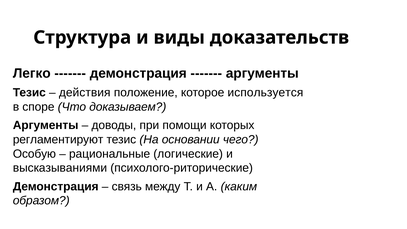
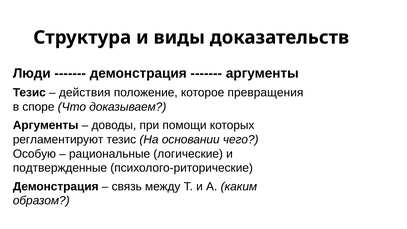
Легко: Легко -> Люди (32, 73)
используется: используется -> превращения (265, 93)
высказываниями: высказываниями -> подтвержденные (60, 168)
